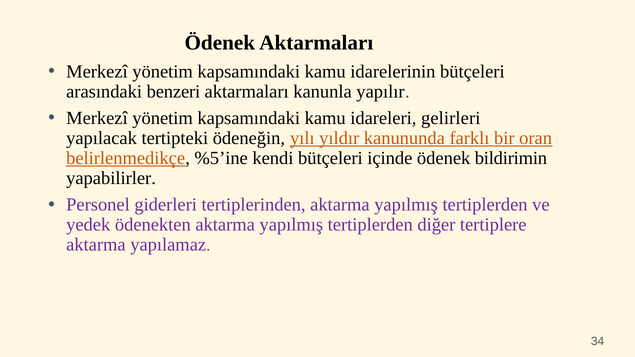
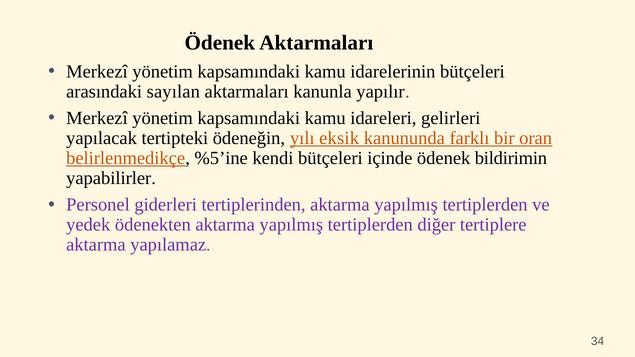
benzeri: benzeri -> sayılan (173, 91)
yıldır: yıldır -> eksik (339, 138)
